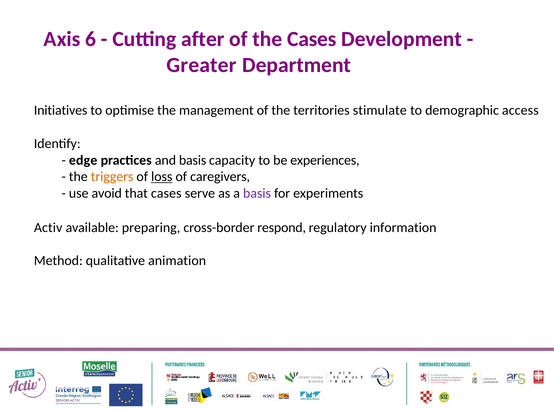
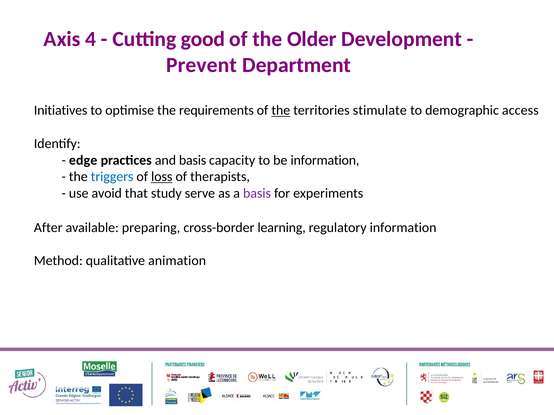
6: 6 -> 4 (91, 39)
after: after -> good (203, 39)
the Cases: Cases -> Older (312, 39)
Greater: Greater -> Prevent (202, 65)
management: management -> requirements (216, 110)
the underline: none -> present (281, 110)
be experiences: experiences -> information (325, 160)
triggers colour: orange -> blue (112, 177)
caregivers: caregivers -> therapists (220, 177)
that cases: cases -> study (166, 194)
Activ: Activ -> After (48, 228)
respond: respond -> learning (282, 228)
